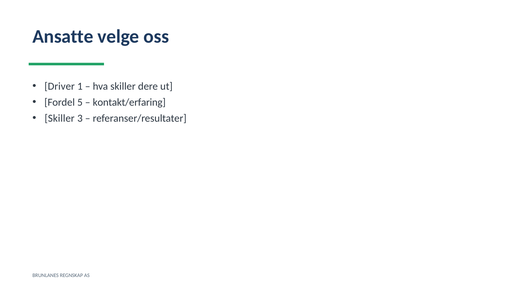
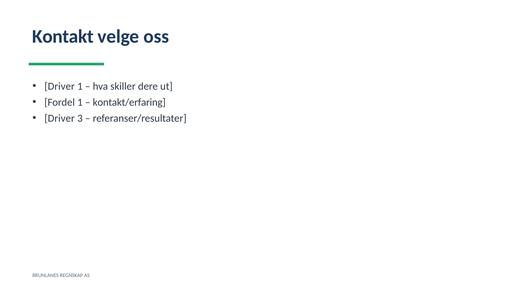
Ansatte: Ansatte -> Kontakt (63, 36)
Fordel 5: 5 -> 1 (80, 102)
Skiller: Skiller -> Driver (60, 118)
